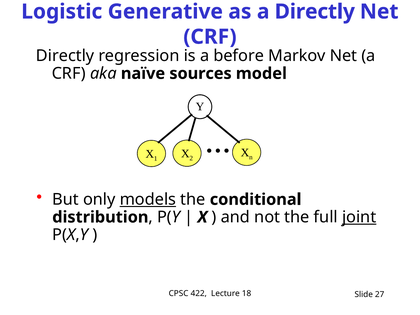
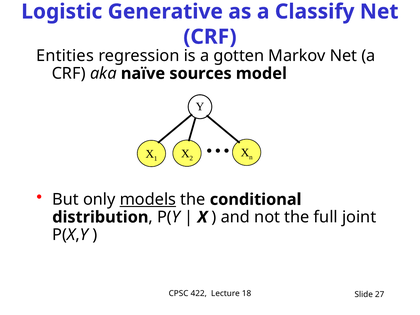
a Directly: Directly -> Classify (315, 12)
Directly: Directly -> Entities (65, 56)
before: before -> gotten (239, 56)
joint underline: present -> none (359, 217)
